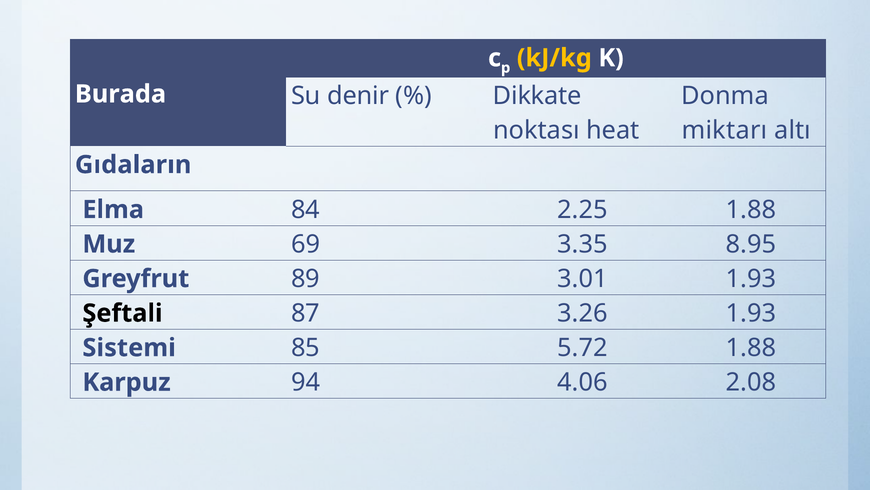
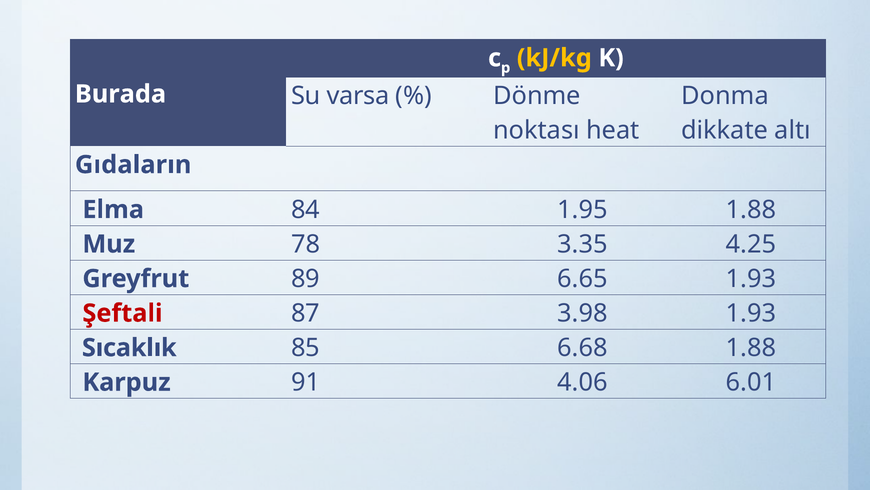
denir: denir -> varsa (358, 96)
Dikkate: Dikkate -> Dönme (537, 96)
miktarı: miktarı -> dikkate (725, 130)
2.25: 2.25 -> 1.95 (583, 209)
69: 69 -> 78 (306, 244)
8.95: 8.95 -> 4.25 (751, 244)
3.01: 3.01 -> 6.65 (583, 278)
Şeftali colour: black -> red (122, 313)
3.26: 3.26 -> 3.98 (583, 313)
Sistemi: Sistemi -> Sıcaklık (129, 347)
5.72: 5.72 -> 6.68 (583, 347)
94: 94 -> 91 (306, 382)
2.08: 2.08 -> 6.01 (751, 382)
